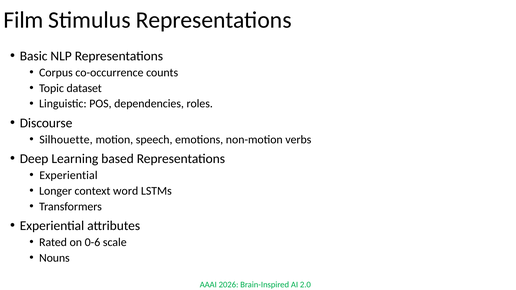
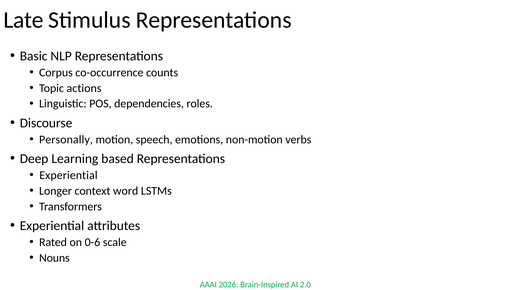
Film: Film -> Late (24, 20)
dataset: dataset -> actions (84, 88)
Silhouette: Silhouette -> Personally (66, 140)
